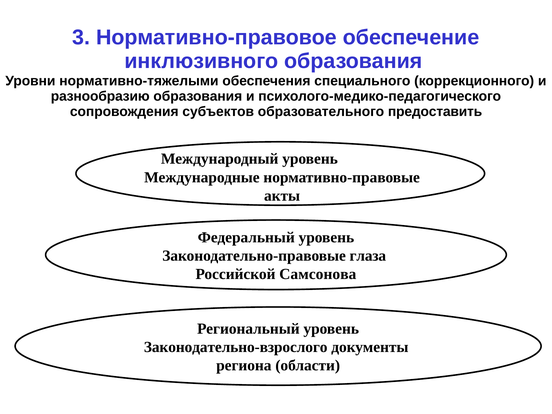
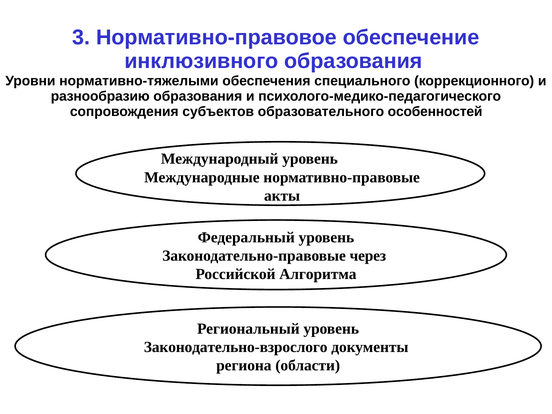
предоставить: предоставить -> особенностей (435, 112)
глаза: глаза -> через (368, 256)
Самсонова: Самсонова -> Алгоритма (318, 274)
